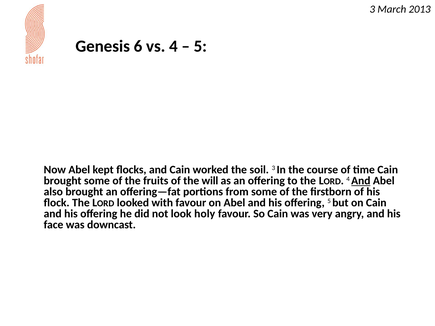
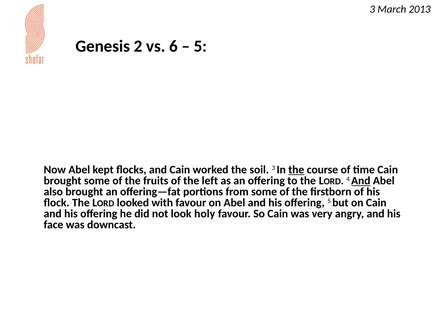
6: 6 -> 2 (138, 46)
vs 4: 4 -> 6 (173, 46)
the underline: none -> present (296, 170)
will: will -> left (210, 181)
